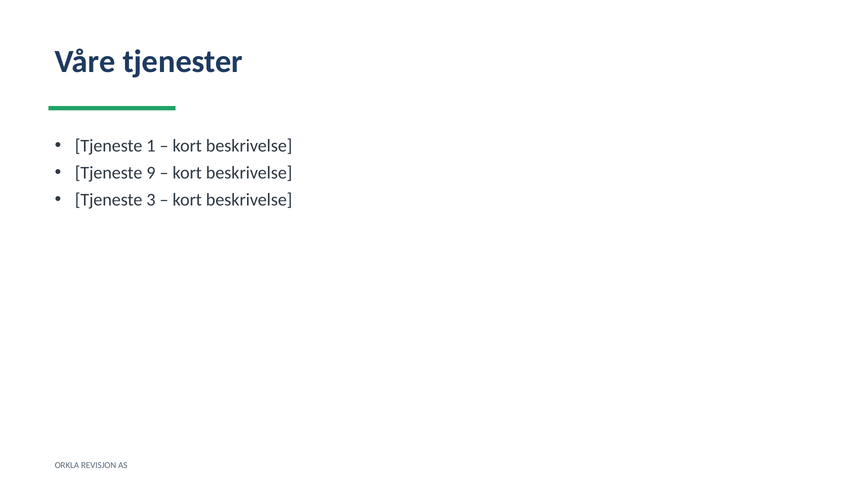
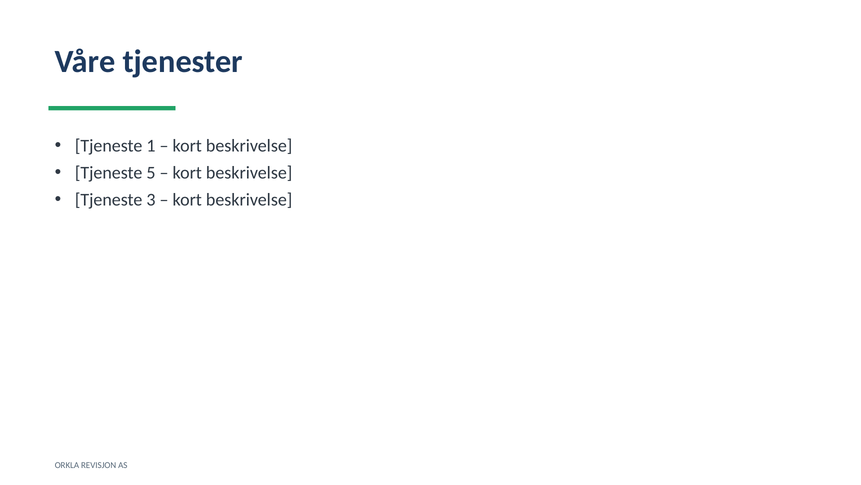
9: 9 -> 5 (151, 173)
